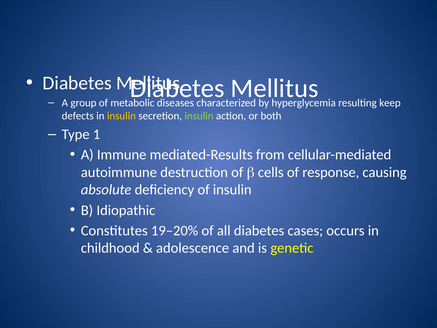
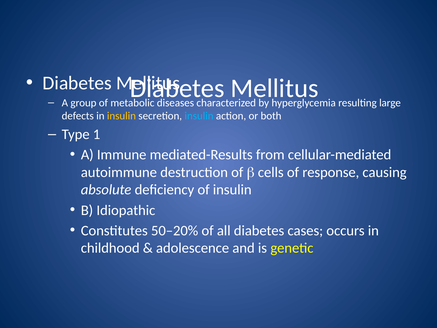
keep: keep -> large (390, 103)
insulin colour: light green -> light blue (199, 116)
19–20%: 19–20% -> 50–20% (175, 230)
